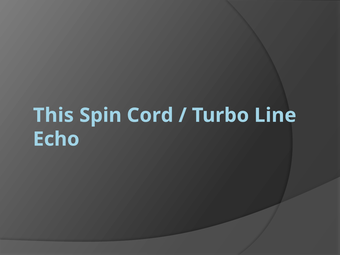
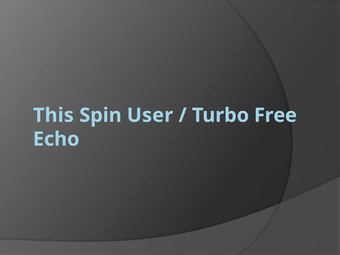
Cord: Cord -> User (150, 115)
Line: Line -> Free (275, 115)
